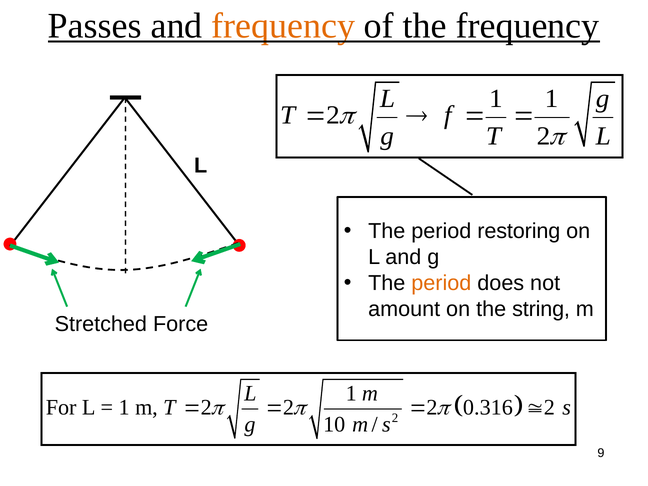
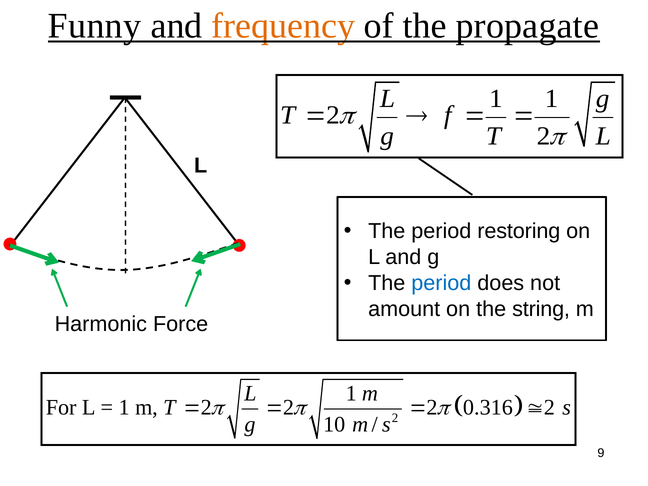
Passes: Passes -> Funny (95, 26)
the frequency: frequency -> propagate (527, 26)
period colour: orange -> blue (441, 283)
Stretched: Stretched -> Harmonic (101, 324)
